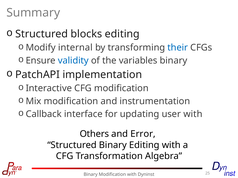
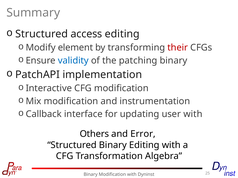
blocks: blocks -> access (86, 34)
internal: internal -> element (75, 48)
their colour: blue -> red (178, 48)
variables: variables -> patching (138, 61)
